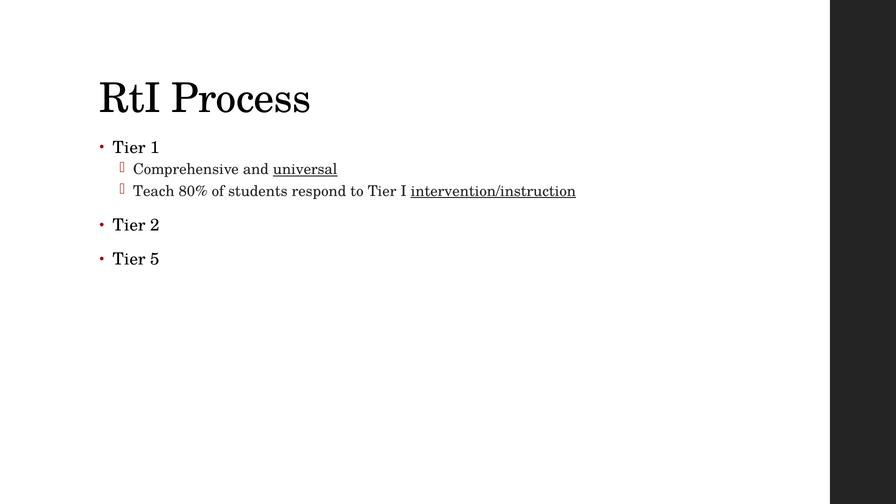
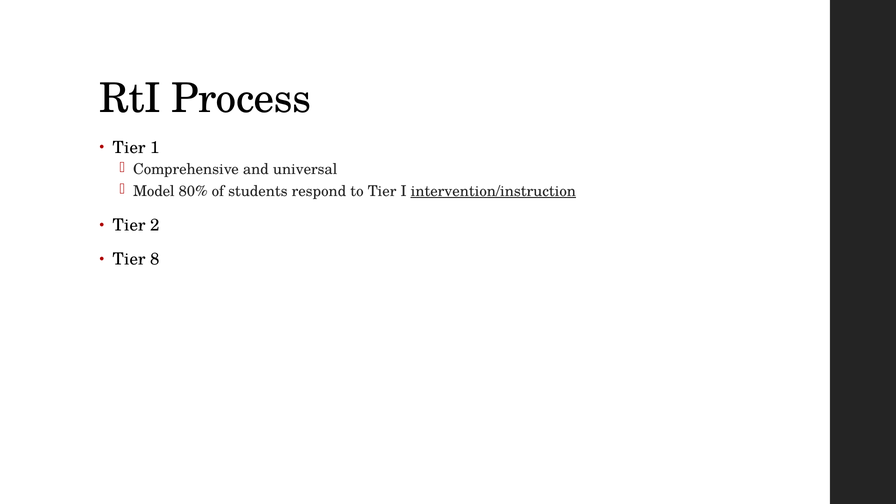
universal underline: present -> none (305, 170)
Teach: Teach -> Model (154, 191)
5: 5 -> 8 (155, 259)
